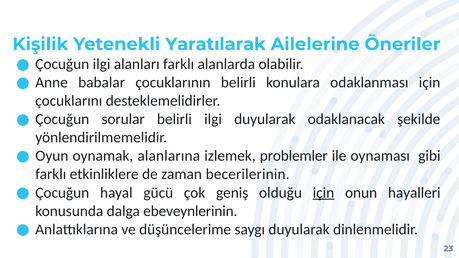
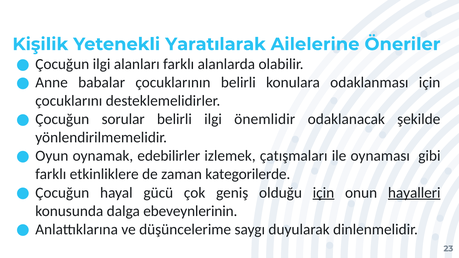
ilgi duyularak: duyularak -> önemlidir (265, 119)
alanlarına: alanlarına -> edebilirler (169, 156)
problemler: problemler -> çatışmaları (294, 156)
becerilerinin: becerilerinin -> kategorilerde (248, 174)
hayalleri underline: none -> present (414, 193)
